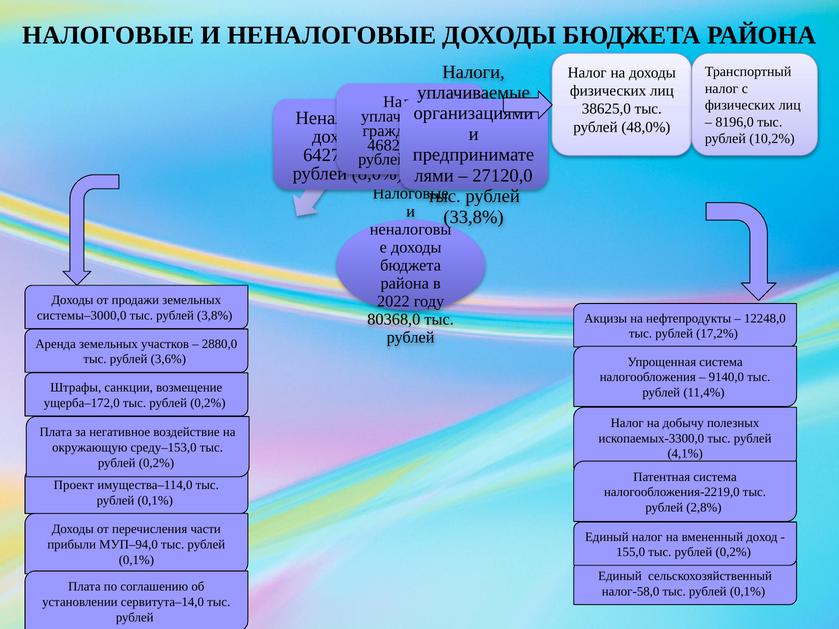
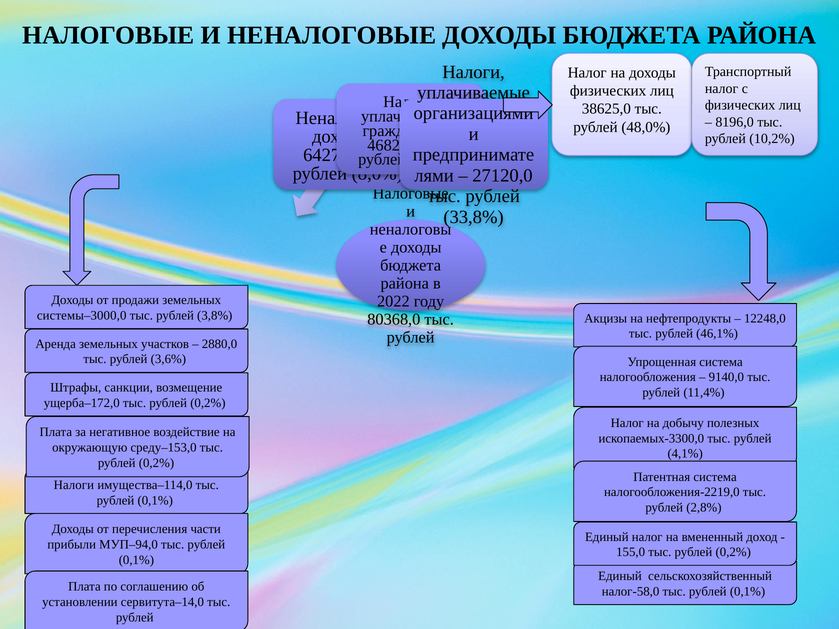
17,2%: 17,2% -> 46,1% (717, 334)
Проект: Проект -> Налоги (74, 485)
